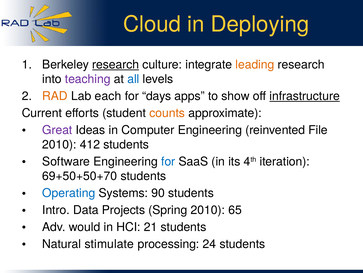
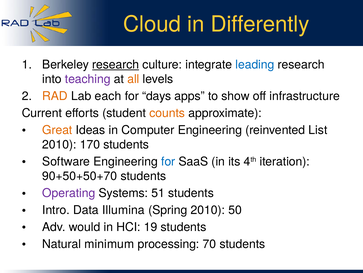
Deploying: Deploying -> Differently (260, 24)
leading colour: orange -> blue (255, 64)
all colour: blue -> orange (133, 79)
infrastructure underline: present -> none (305, 96)
Great colour: purple -> orange (57, 130)
File: File -> List (318, 130)
412: 412 -> 170 (90, 144)
69+50+50+70: 69+50+50+70 -> 90+50+50+70 (80, 176)
Operating colour: blue -> purple (69, 193)
90: 90 -> 51 (158, 193)
Projects: Projects -> Illumina (123, 210)
65: 65 -> 50 (235, 210)
21: 21 -> 19 (151, 226)
stimulate: stimulate -> minimum (109, 243)
24: 24 -> 70 (209, 243)
